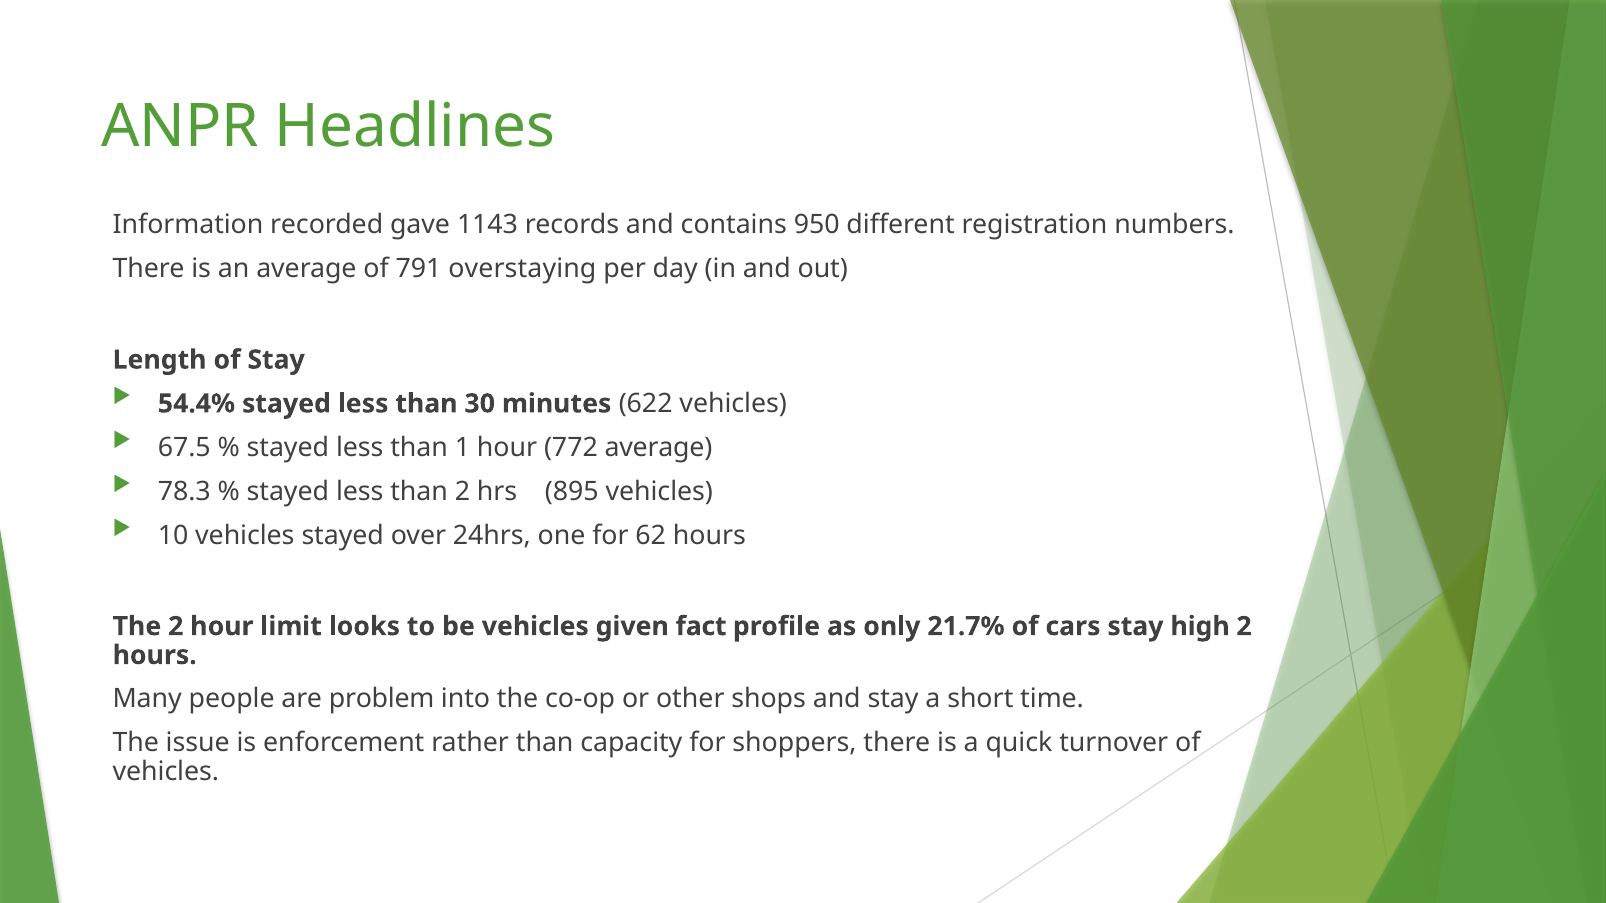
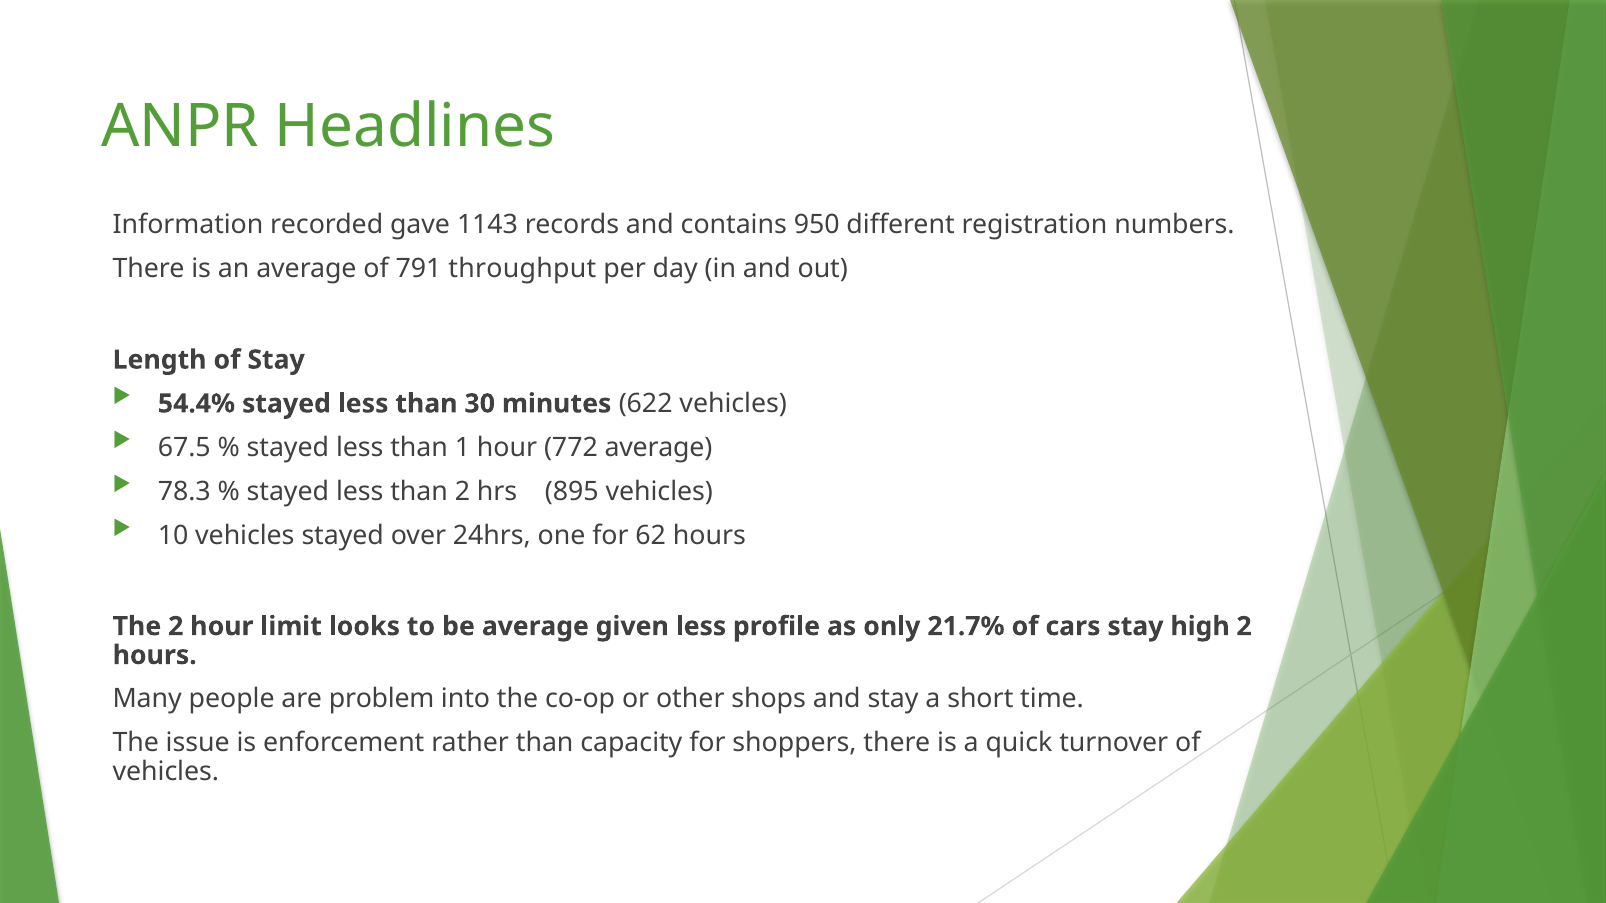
overstaying: overstaying -> throughput (522, 269)
be vehicles: vehicles -> average (535, 627)
given fact: fact -> less (701, 627)
